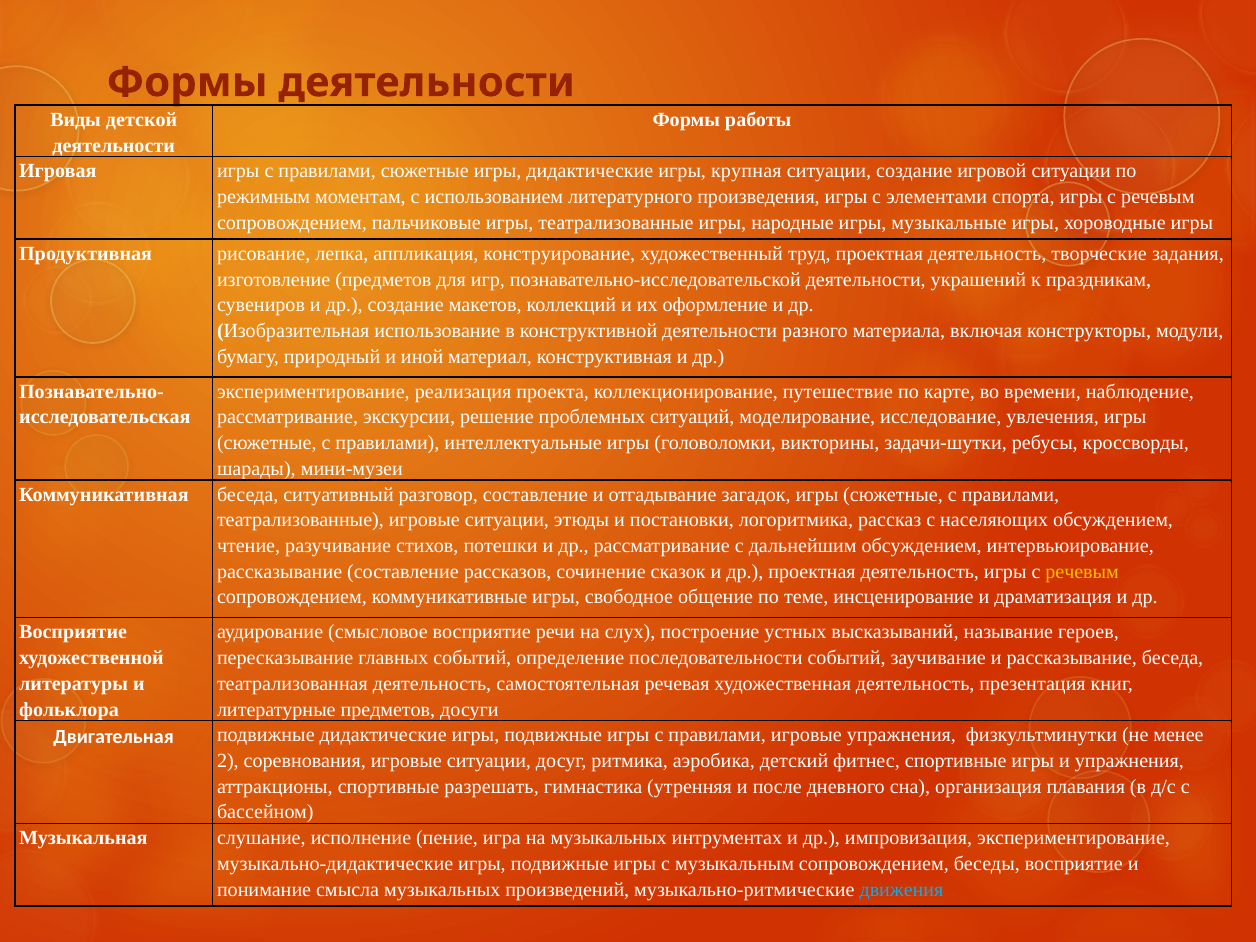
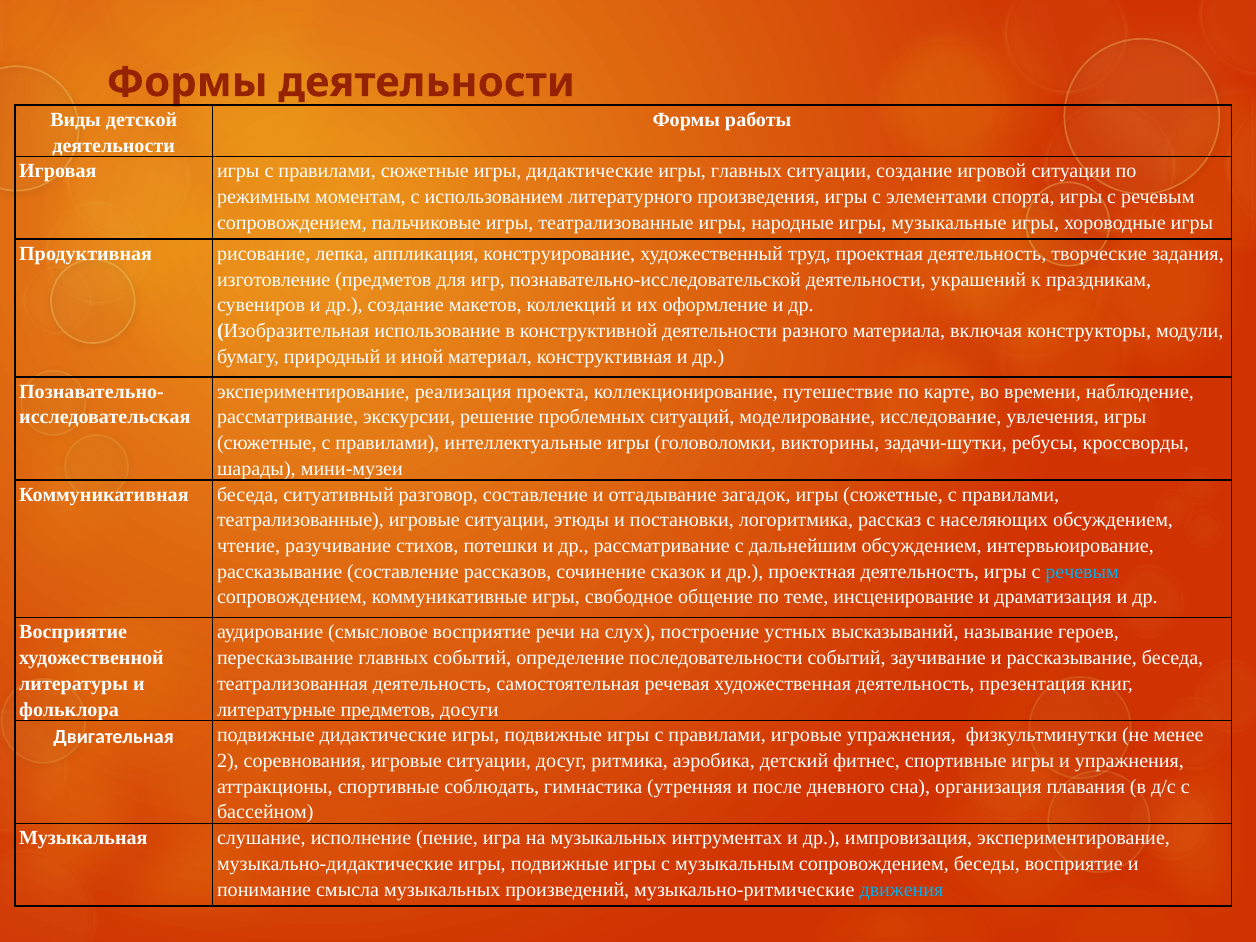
игры крупная: крупная -> главных (746, 171)
речевым colour: yellow -> light blue (1082, 572)
разрешать: разрешать -> соблюдать (492, 787)
